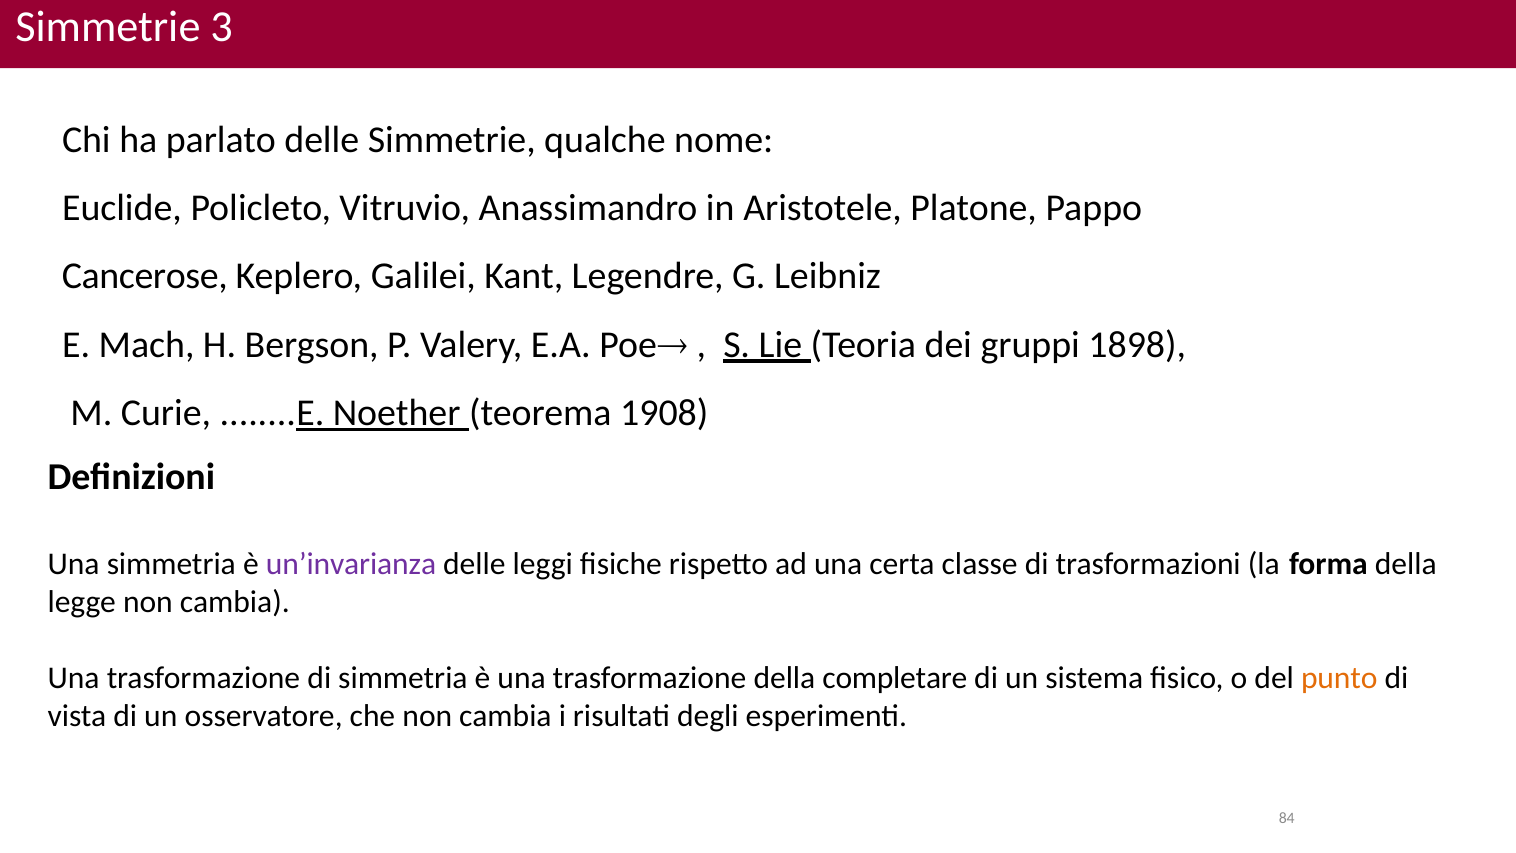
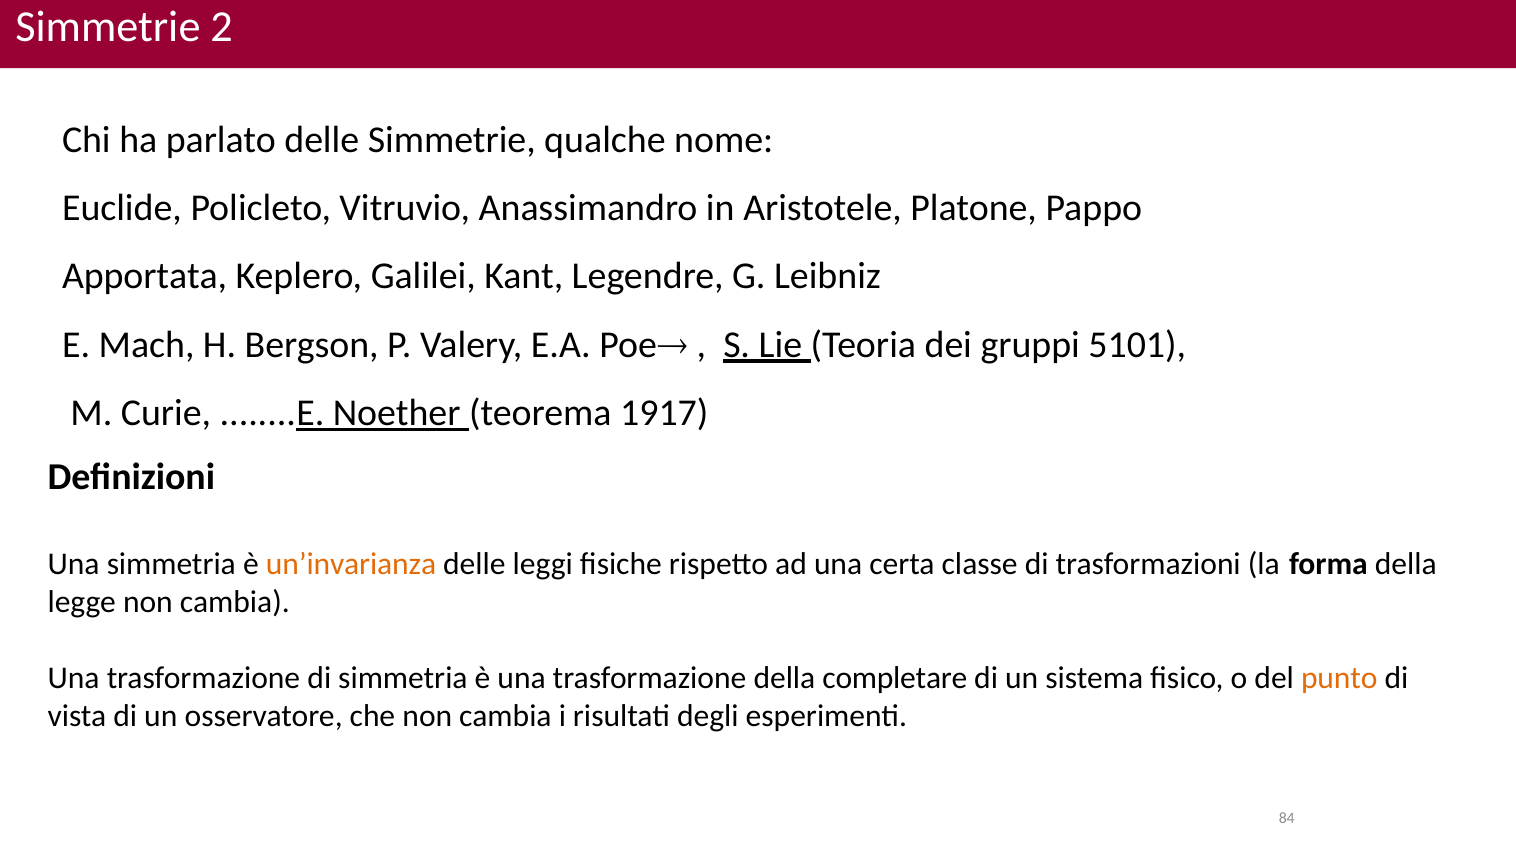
3: 3 -> 2 (222, 27)
Cancerose: Cancerose -> Apportata (145, 276)
1898: 1898 -> 5101 (1137, 345)
1908: 1908 -> 1917 (664, 413)
un’invarianza colour: purple -> orange (351, 564)
